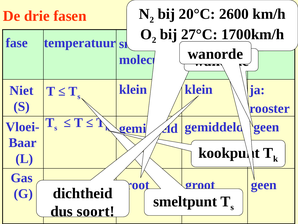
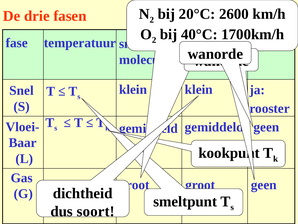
27°C: 27°C -> 40°C (199, 34)
Niet: Niet -> Snel (22, 90)
